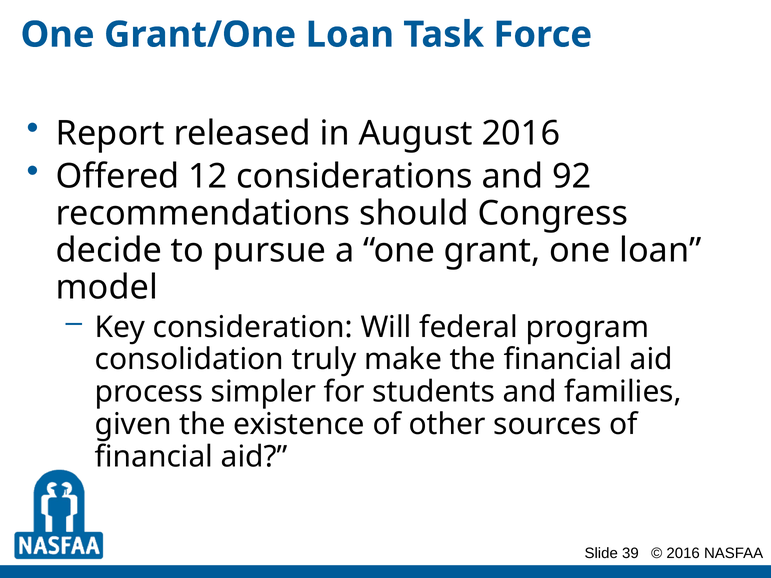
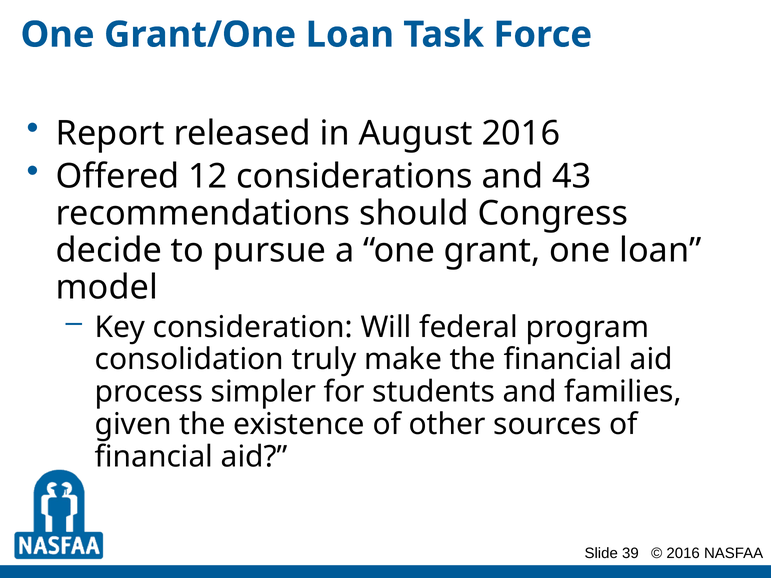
92: 92 -> 43 (572, 177)
